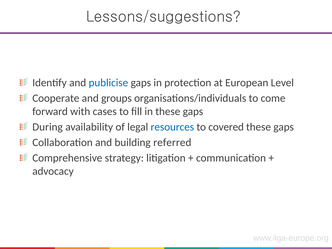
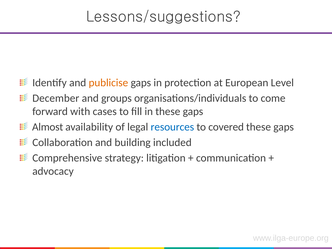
publicise colour: blue -> orange (108, 83)
Cooperate: Cooperate -> December (56, 98)
During: During -> Almost (48, 127)
referred: referred -> included (172, 142)
